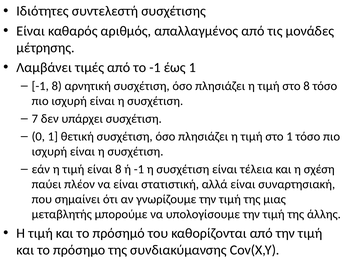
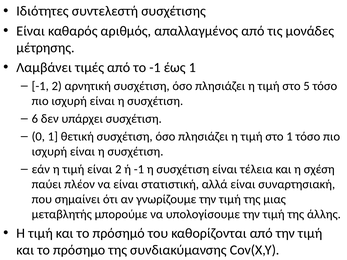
-1 8: 8 -> 2 (57, 86)
στο 8: 8 -> 5 (307, 86)
7: 7 -> 6 (35, 119)
είναι 8: 8 -> 2 (118, 169)
